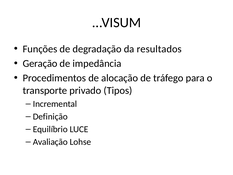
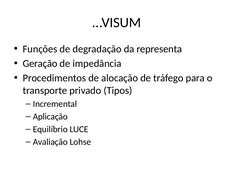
resultados: resultados -> representa (159, 49)
Definição: Definição -> Aplicação (50, 116)
